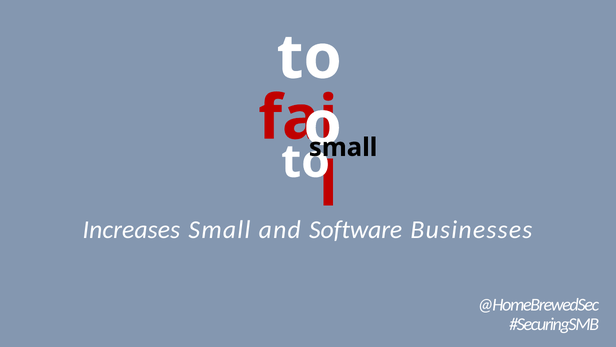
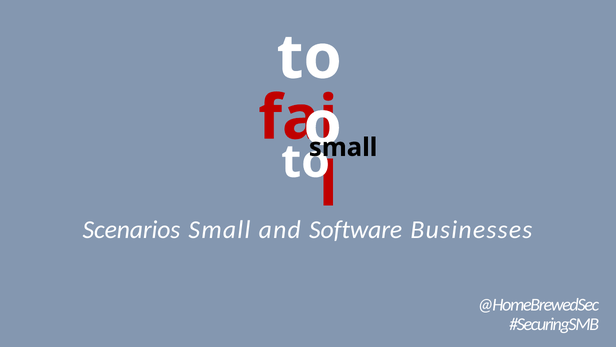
Increases: Increases -> Scenarios (131, 230)
